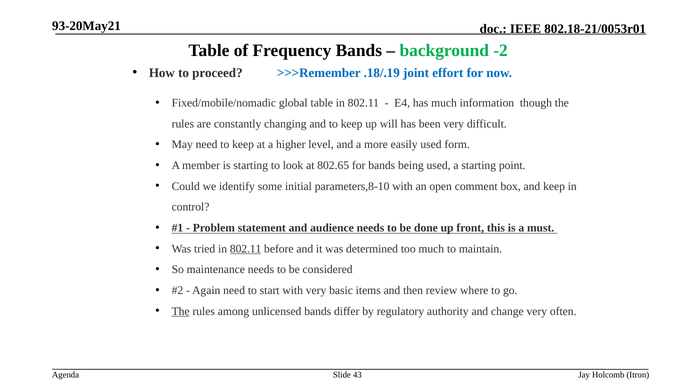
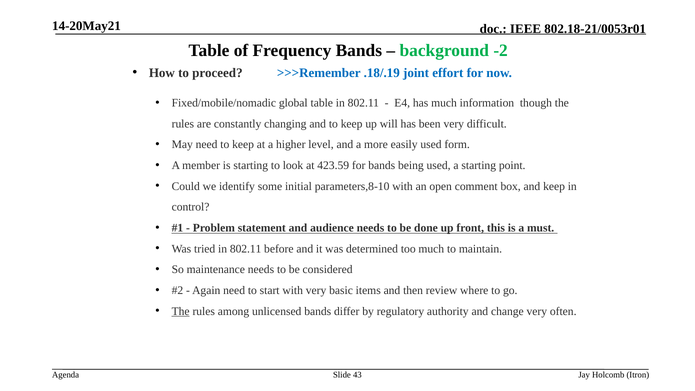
93-20May21: 93-20May21 -> 14-20May21 (86, 26)
802.65: 802.65 -> 423.59 (333, 165)
802.11 underline: present -> none (246, 249)
